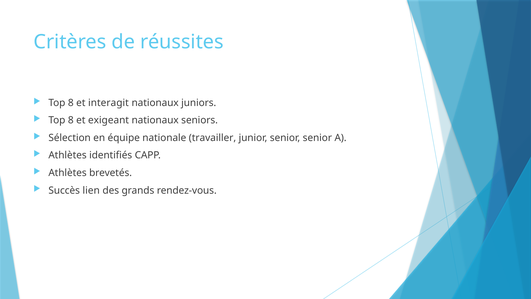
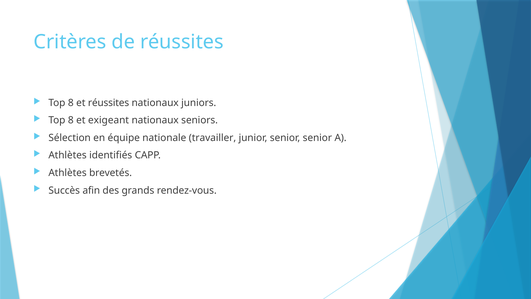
et interagit: interagit -> réussites (109, 103)
lien: lien -> afin (91, 190)
